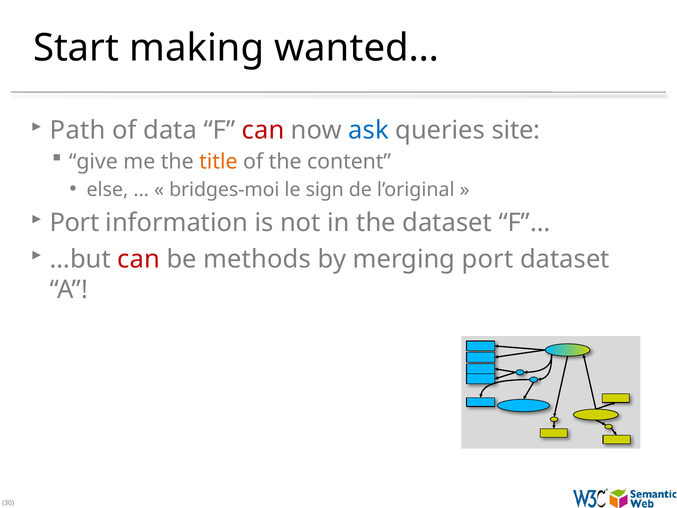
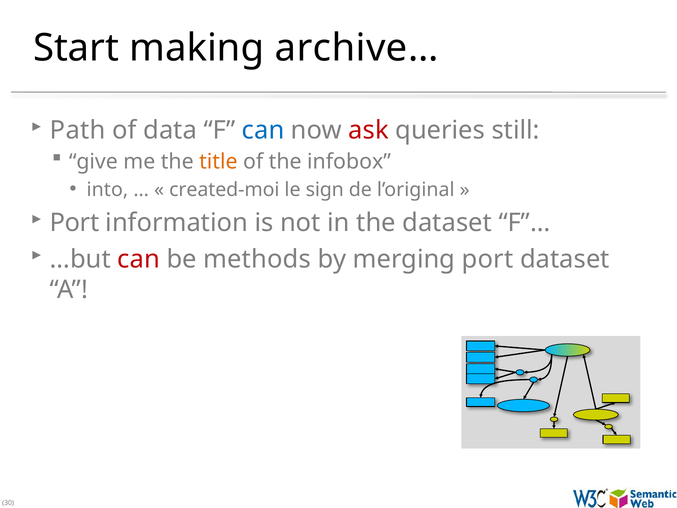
wanted…: wanted… -> archive… (357, 48)
can colour: red -> blue (263, 130)
ask colour: blue -> red (369, 130)
site: site -> still (516, 130)
content: content -> infobox (349, 162)
else: else -> into (107, 189)
bridges-moi: bridges-moi -> created-moi (224, 189)
